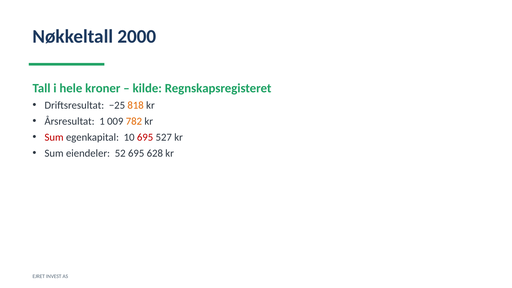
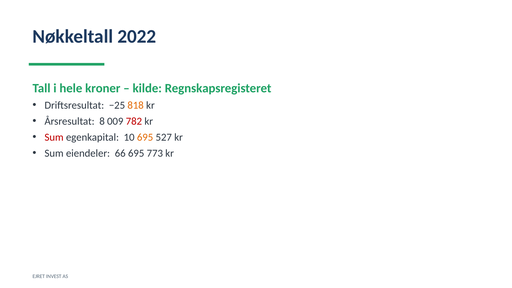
2000: 2000 -> 2022 (137, 37)
1: 1 -> 8 (102, 121)
782 colour: orange -> red (134, 121)
695 colour: red -> orange (145, 137)
52: 52 -> 66 (120, 153)
628: 628 -> 773 (155, 153)
